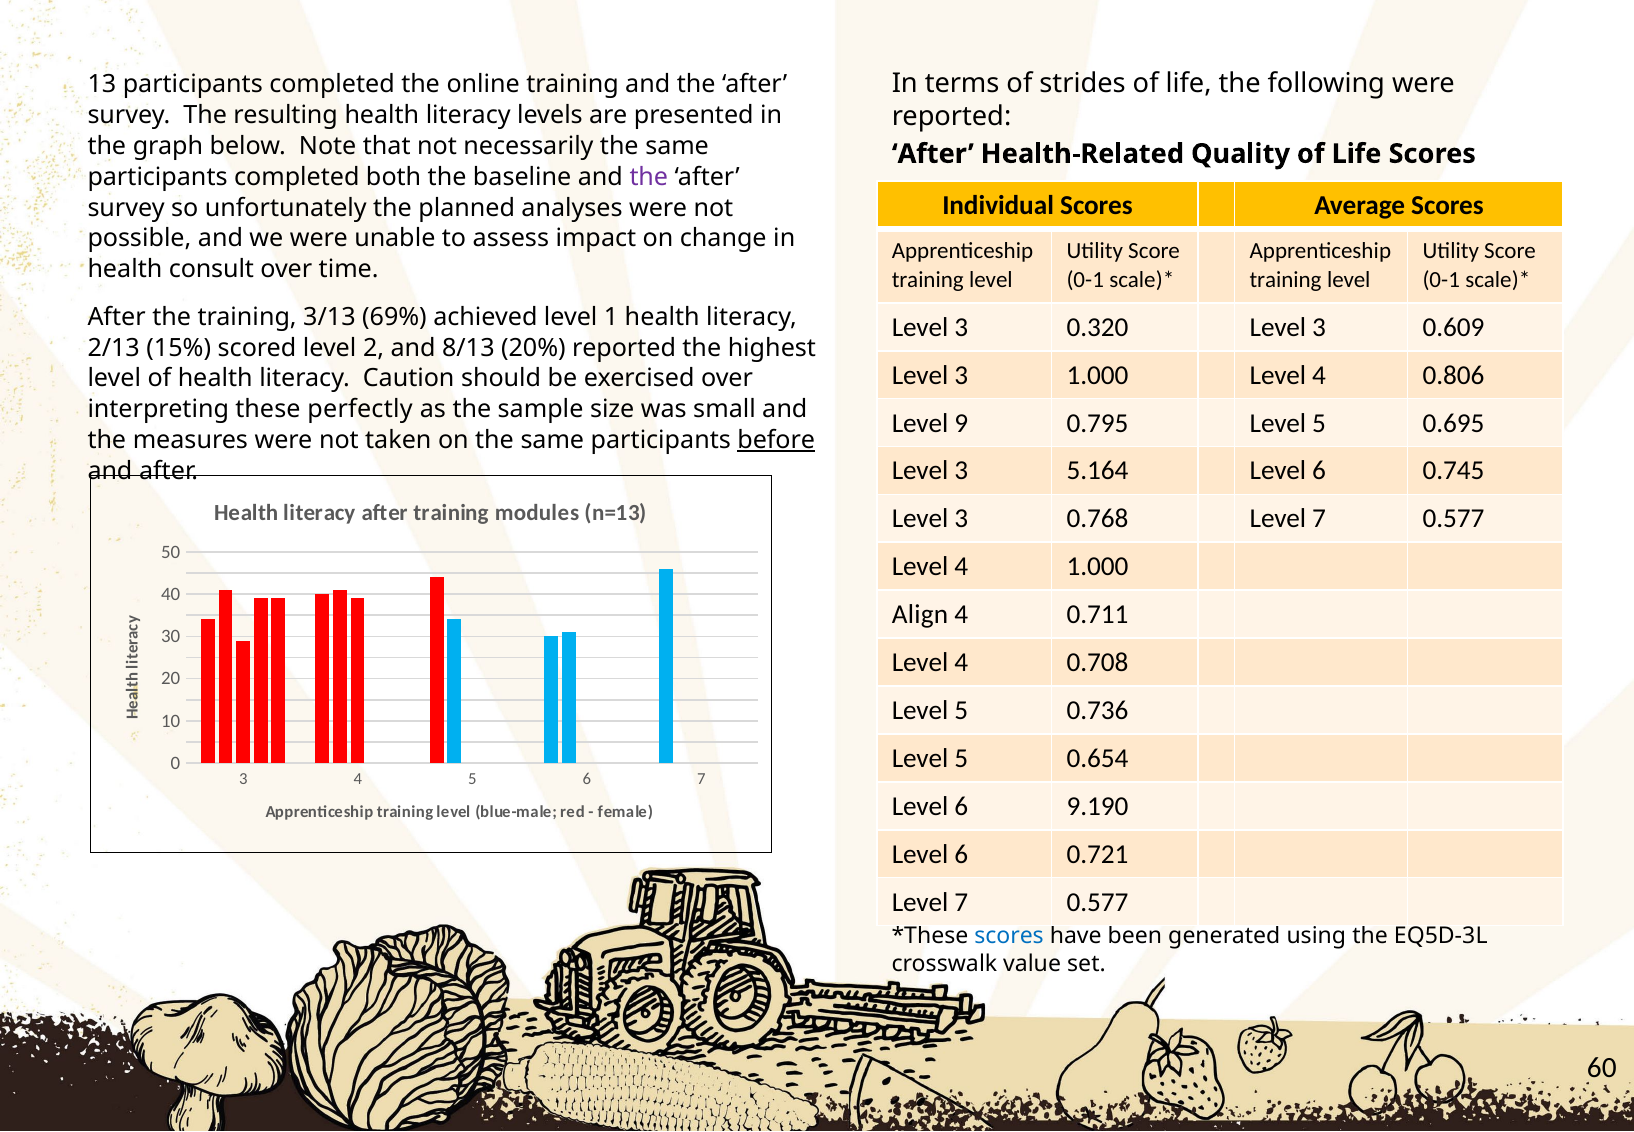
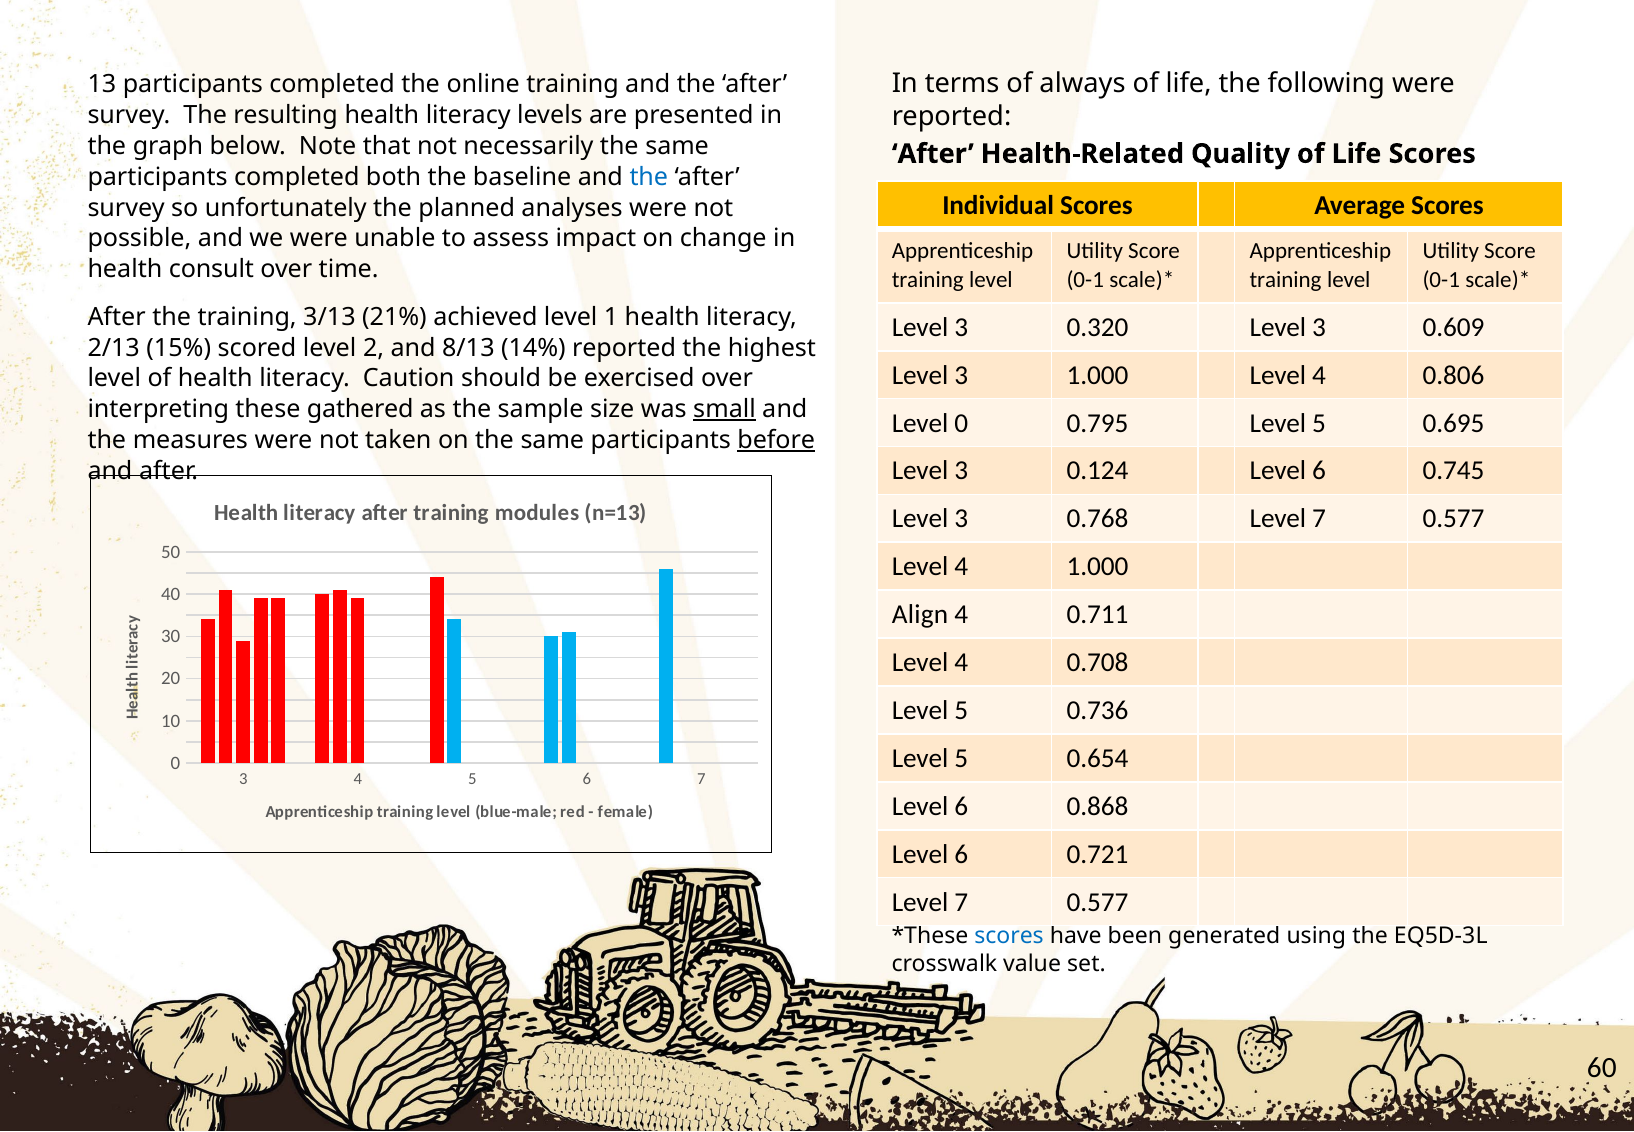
strides: strides -> always (1083, 83)
the colour: purple -> blue (649, 177)
69%: 69% -> 21% (394, 317)
20%: 20% -> 14% (533, 347)
perfectly: perfectly -> gathered (360, 409)
small underline: none -> present (725, 409)
Level 9: 9 -> 0 (961, 423)
5.164: 5.164 -> 0.124 (1098, 471)
9.190: 9.190 -> 0.868 (1098, 806)
